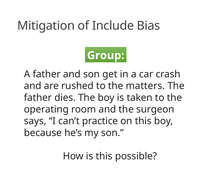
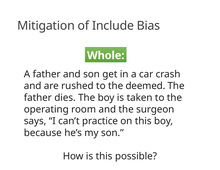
Group: Group -> Whole (106, 55)
matters: matters -> deemed (145, 86)
